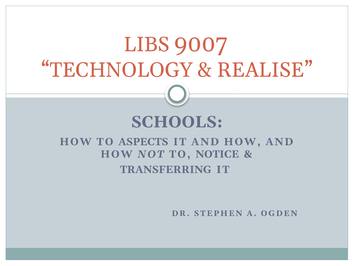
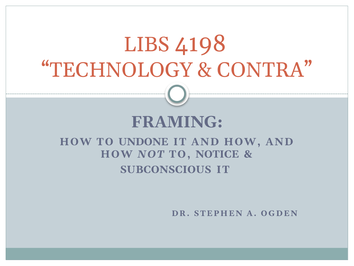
9007: 9007 -> 4198 (201, 44)
REALISE: REALISE -> CONTRA (265, 70)
SCHOOLS: SCHOOLS -> FRAMING (177, 122)
ASPECTS: ASPECTS -> UNDONE (143, 142)
TRANSFERRING: TRANSFERRING -> SUBCONSCIOUS (166, 169)
